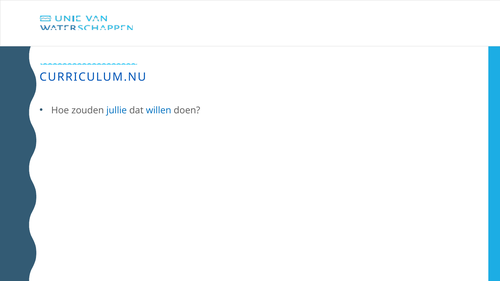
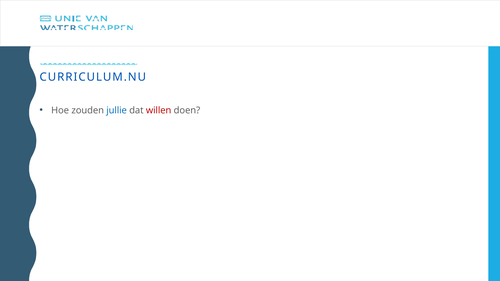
willen colour: blue -> red (159, 110)
